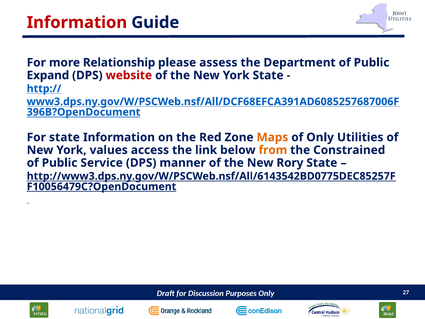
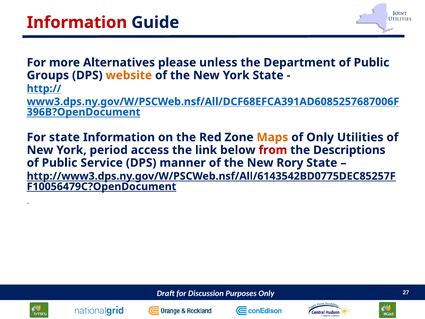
Relationship: Relationship -> Alternatives (119, 63)
assess: assess -> unless (218, 63)
Expand: Expand -> Groups (48, 75)
website colour: red -> orange (129, 75)
values: values -> period (109, 150)
from colour: orange -> red (273, 150)
Constrained: Constrained -> Descriptions (349, 150)
